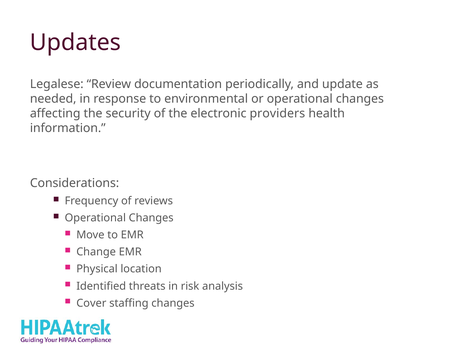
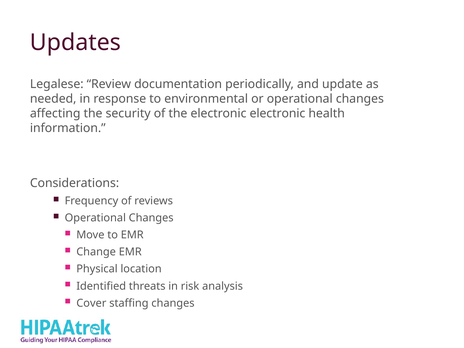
electronic providers: providers -> electronic (277, 113)
